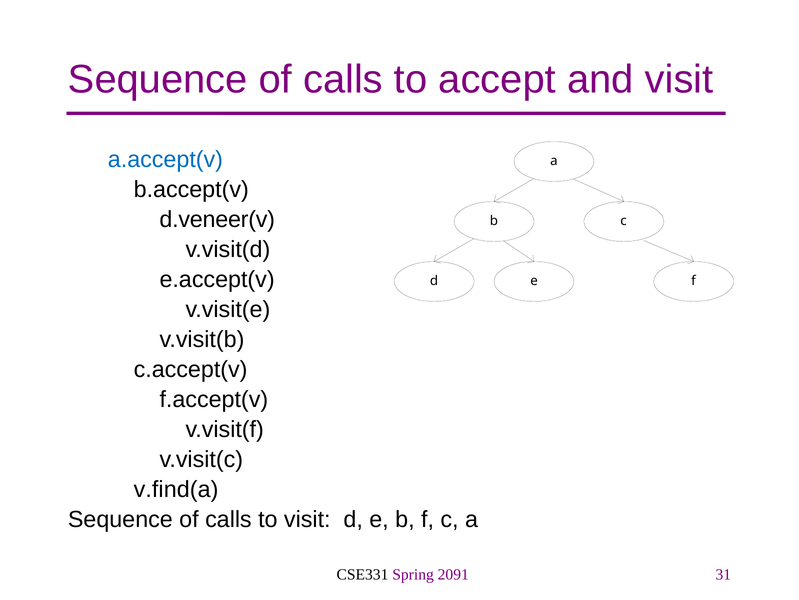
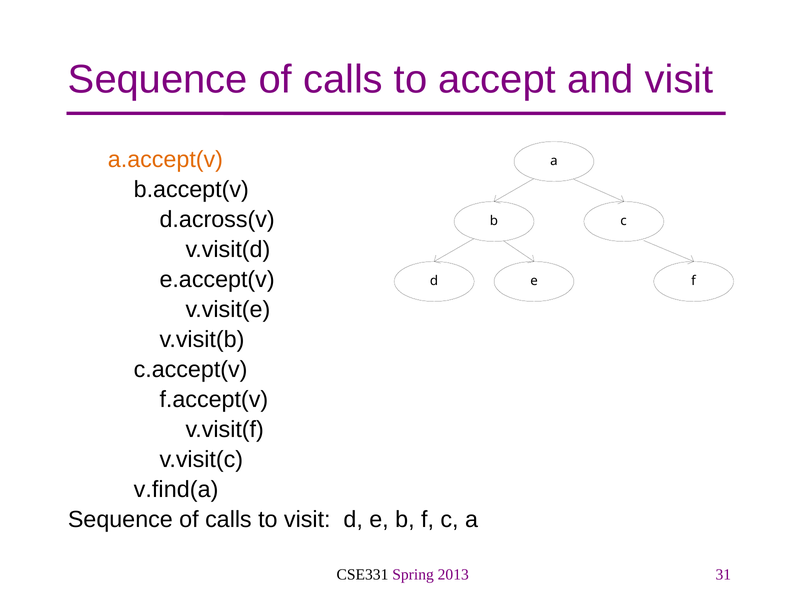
a.accept(v colour: blue -> orange (165, 159)
d.veneer(v: d.veneer(v -> d.across(v (217, 219)
2091: 2091 -> 2013 (453, 574)
